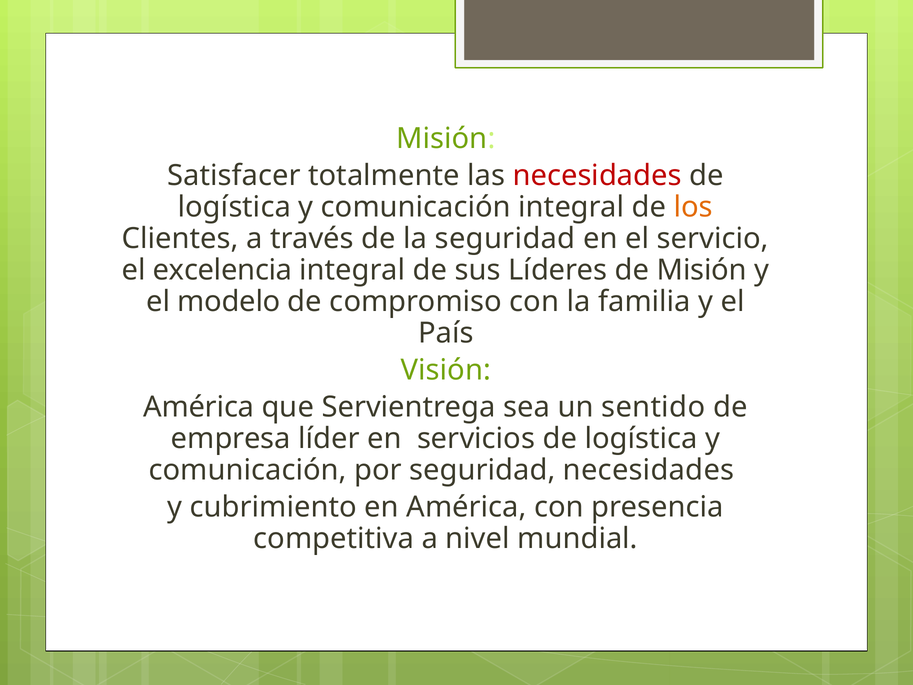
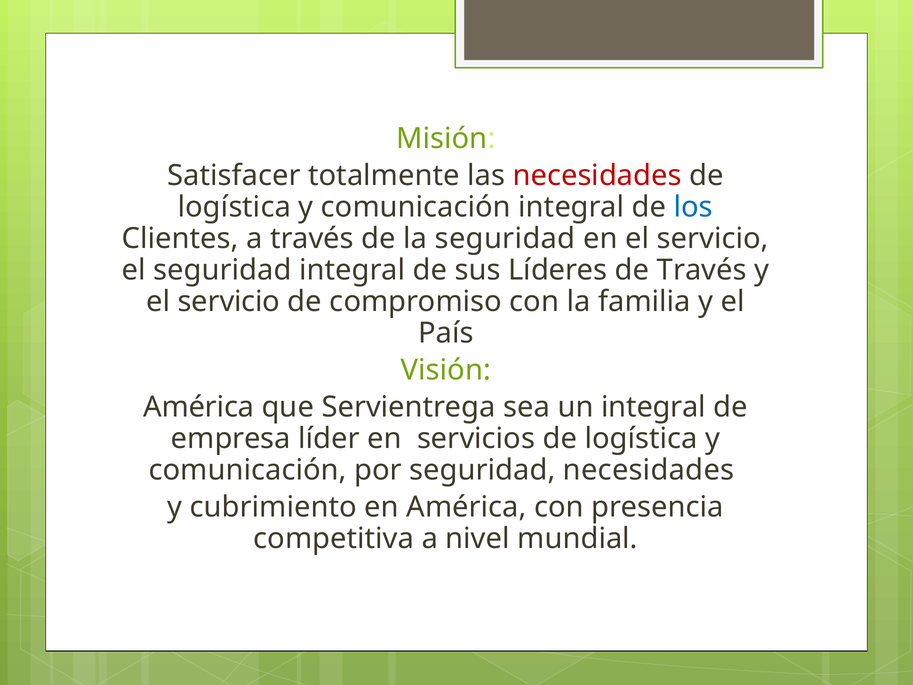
los colour: orange -> blue (693, 207)
el excelencia: excelencia -> seguridad (222, 270)
de Misión: Misión -> Través (702, 270)
modelo: modelo -> servicio (229, 302)
un sentido: sentido -> integral (654, 407)
